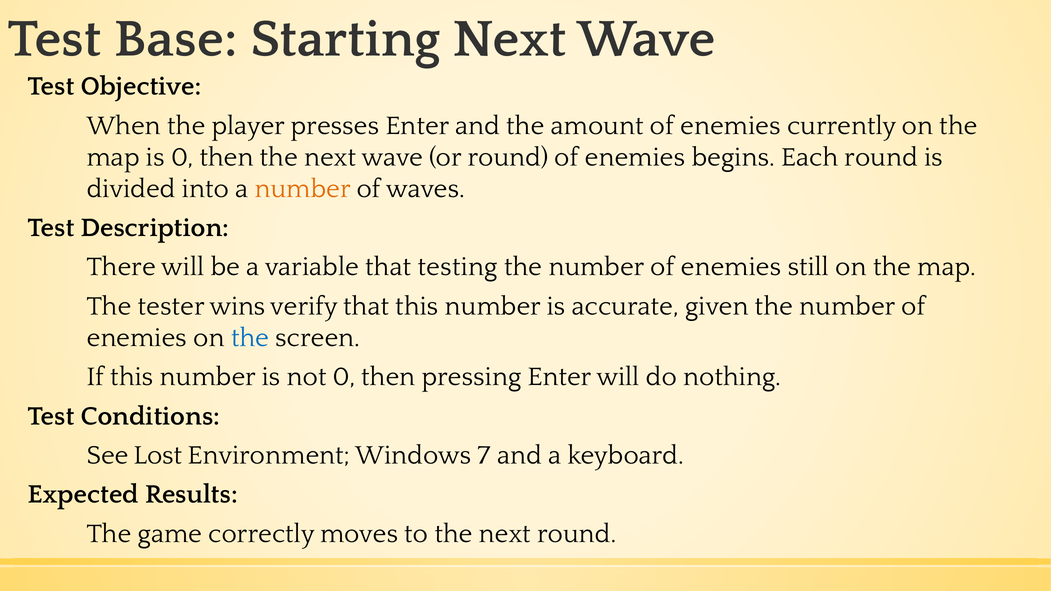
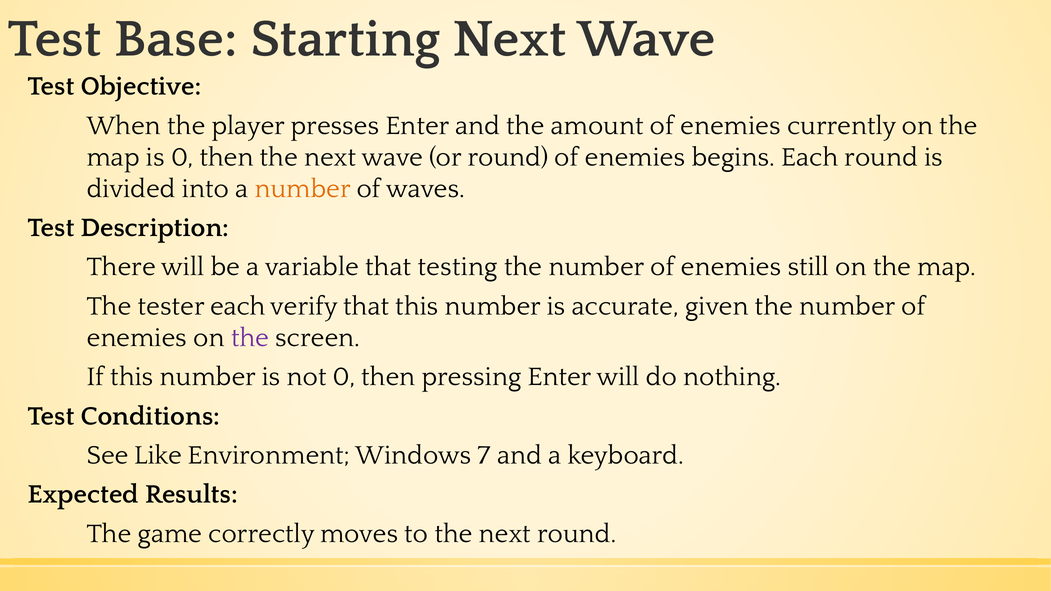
tester wins: wins -> each (238, 306)
the colour: blue -> purple (250, 338)
Lost: Lost -> Like (158, 455)
